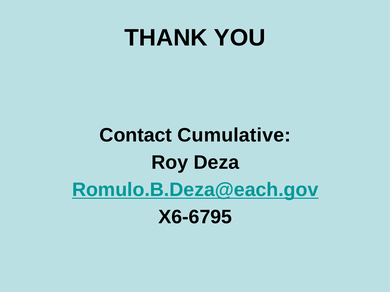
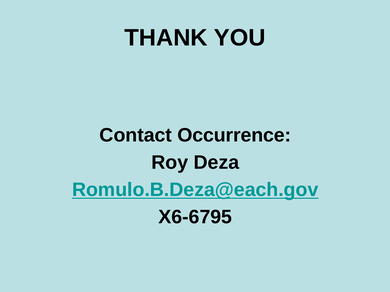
Cumulative: Cumulative -> Occurrence (234, 135)
